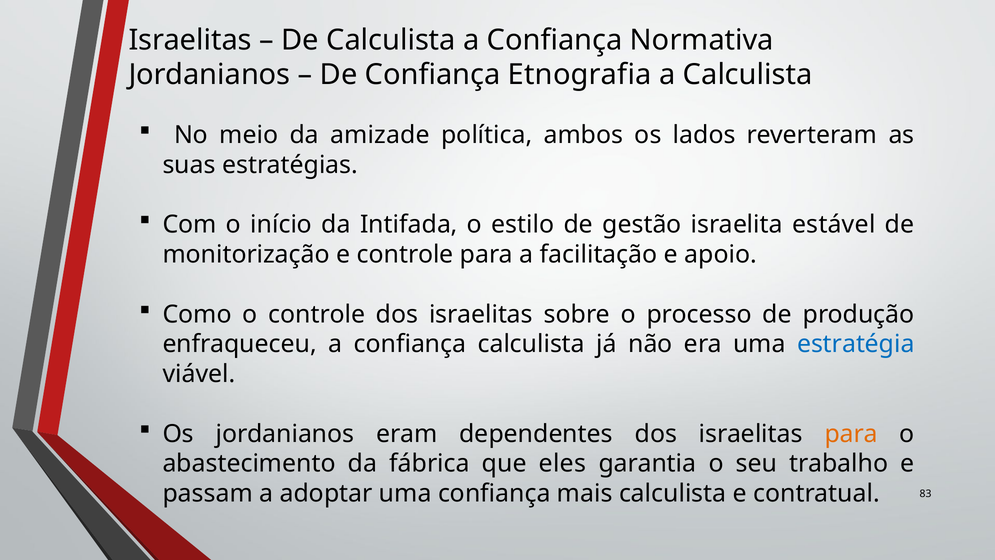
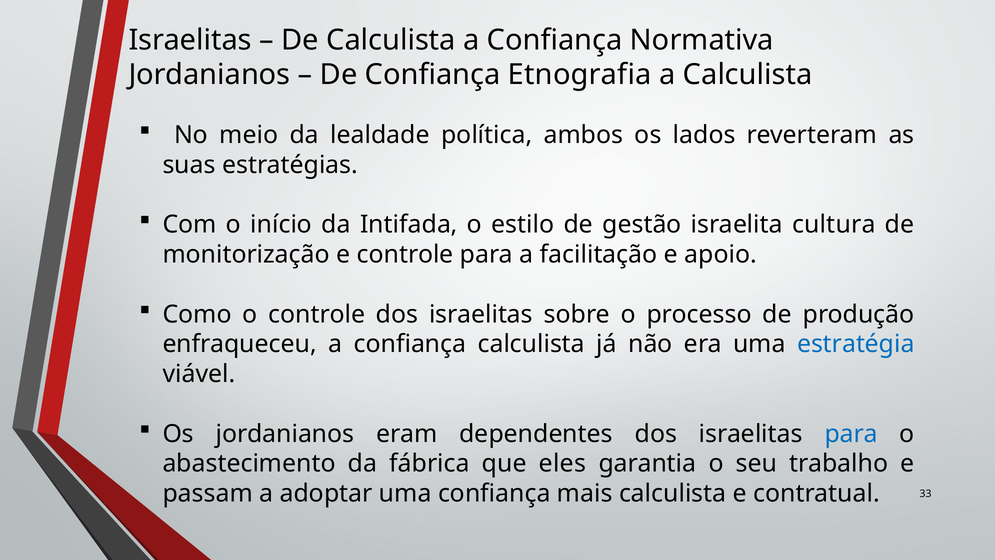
amizade: amizade -> lealdade (380, 135)
estável: estável -> cultura (834, 225)
para colour: orange -> blue (851, 434)
83: 83 -> 33 (926, 494)
